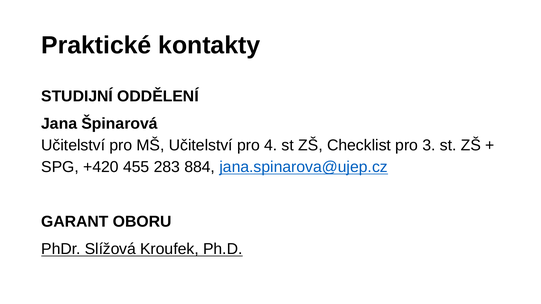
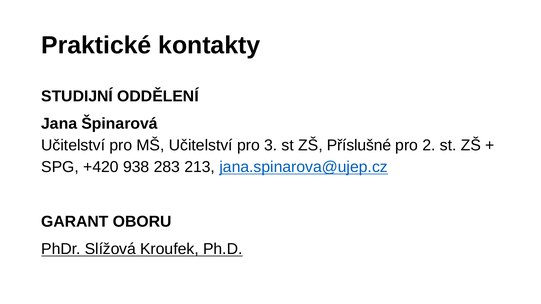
4: 4 -> 3 (271, 145)
Checklist: Checklist -> Příslušné (359, 145)
3: 3 -> 2 (429, 145)
455: 455 -> 938 (136, 167)
884: 884 -> 213 (200, 167)
